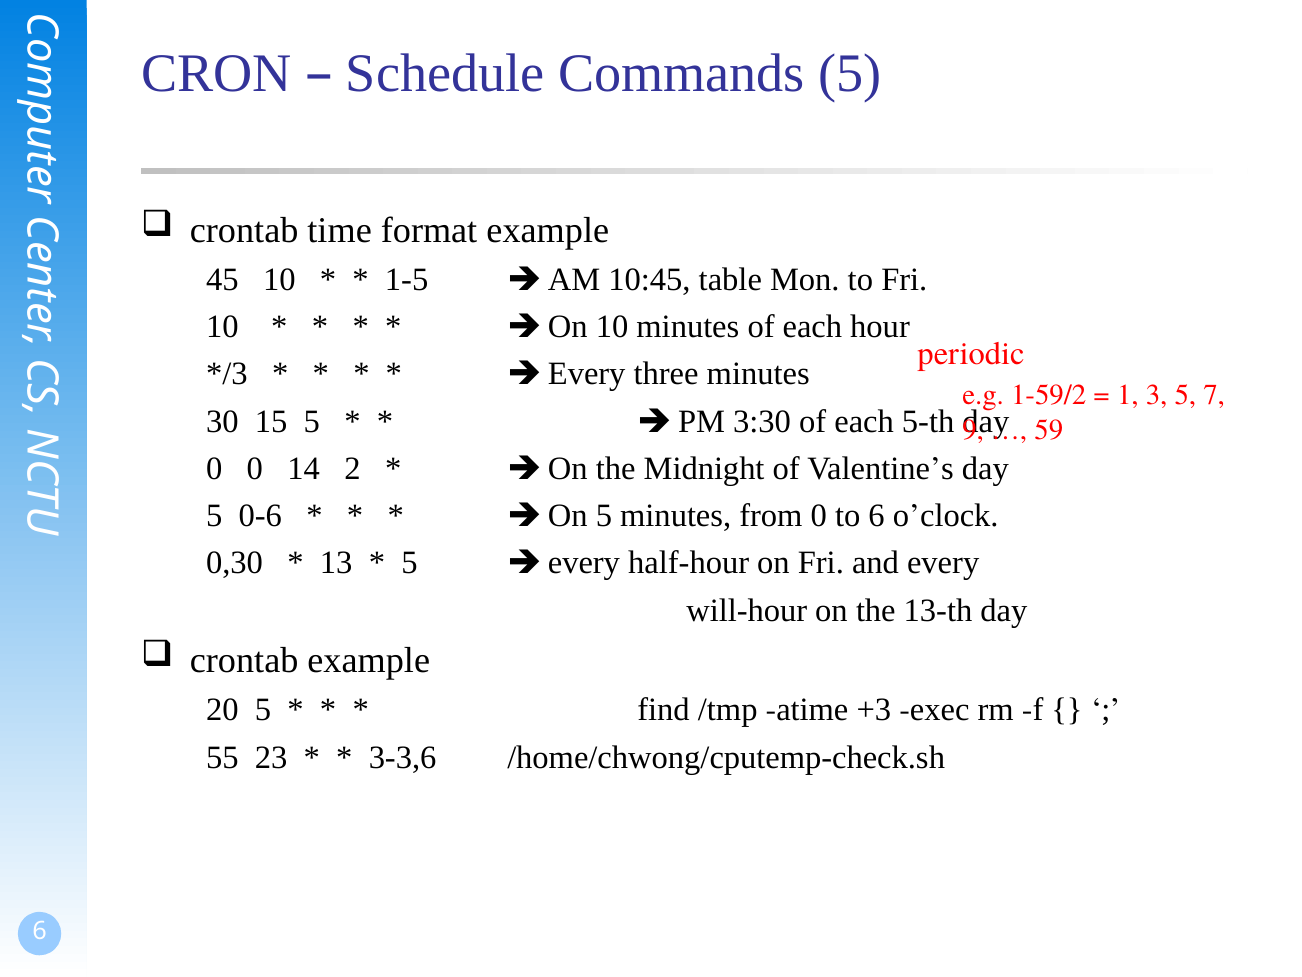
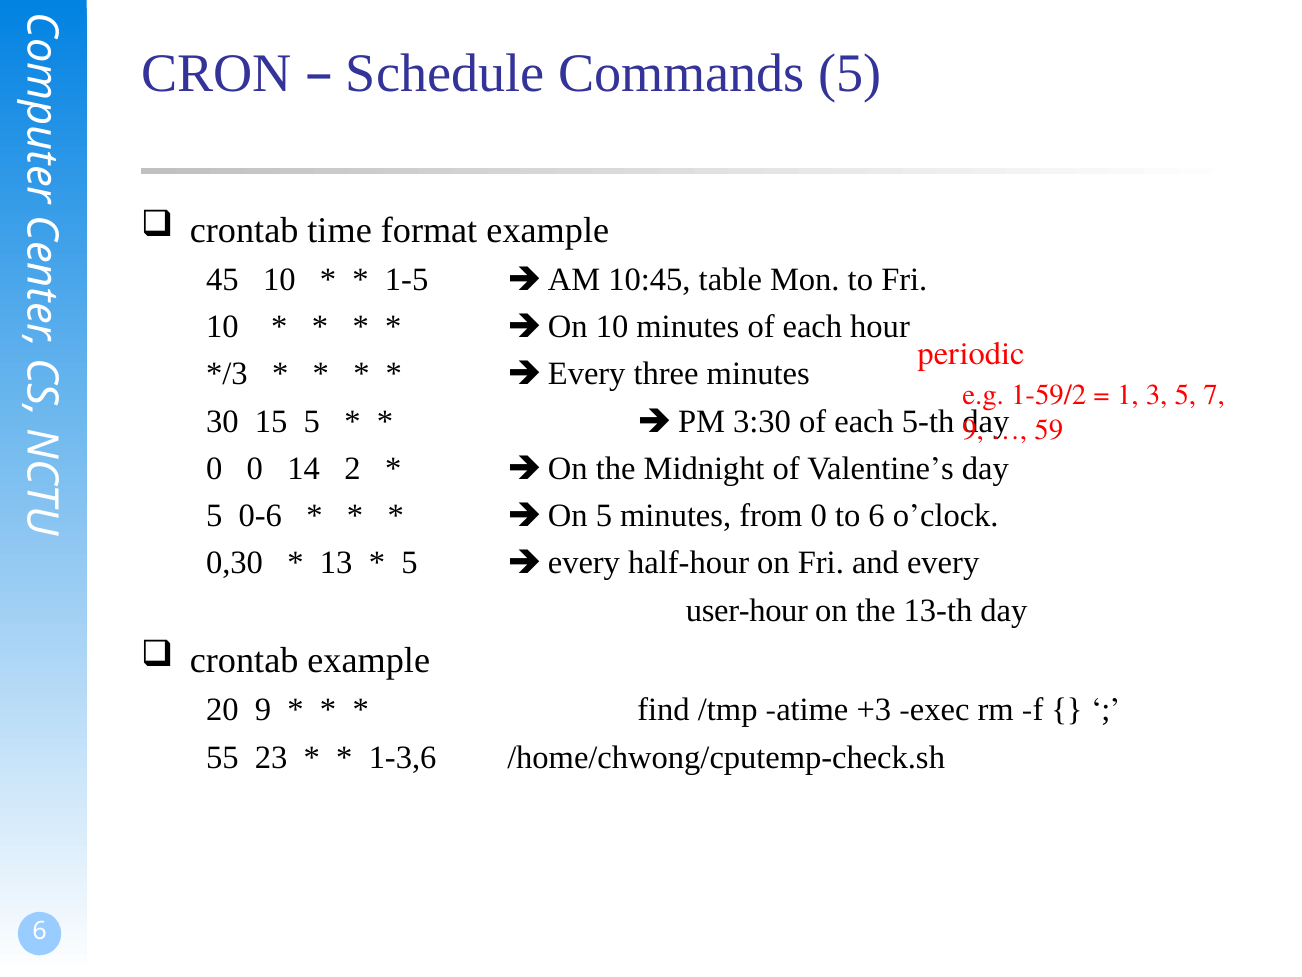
will-hour: will-hour -> user-hour (747, 610)
20 5: 5 -> 9 (263, 710)
3-3,6: 3-3,6 -> 1-3,6 (403, 757)
